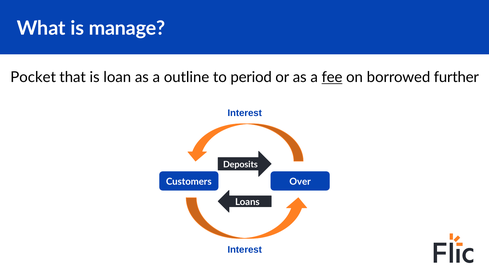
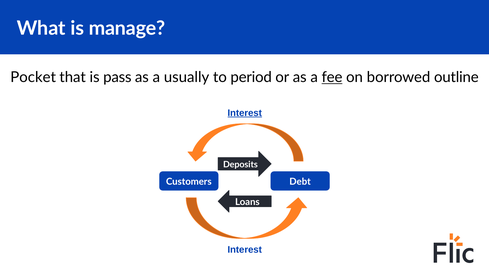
loan: loan -> pass (117, 77)
outline: outline -> usually (187, 77)
further: further -> outline (456, 77)
Interest underline: none -> present (245, 113)
Over: Over -> Debt (300, 182)
